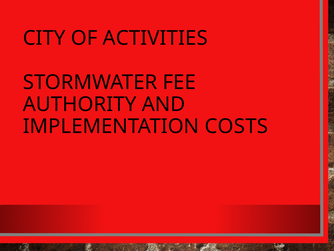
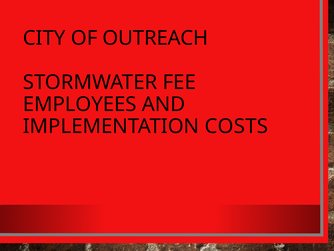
ACTIVITIES: ACTIVITIES -> OUTREACH (155, 38)
AUTHORITY: AUTHORITY -> EMPLOYEES (80, 104)
